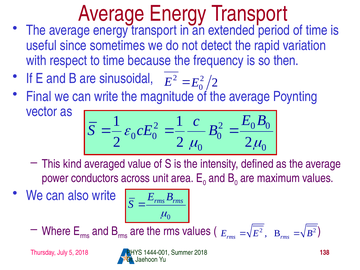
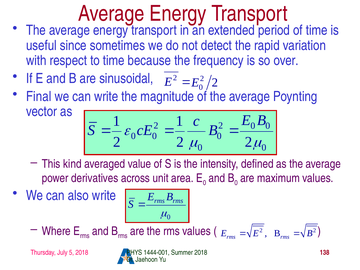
then: then -> over (286, 61)
conductors: conductors -> derivatives (95, 178)
